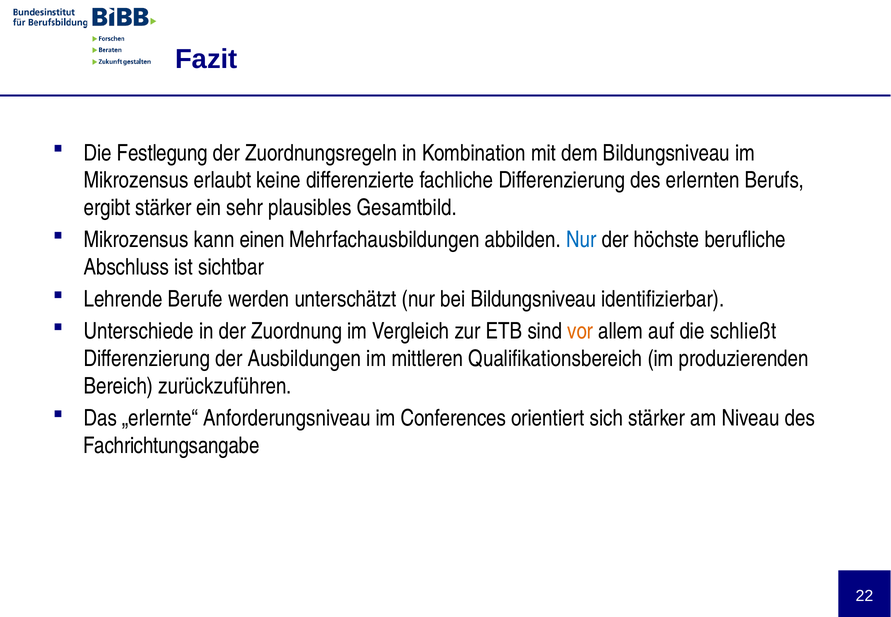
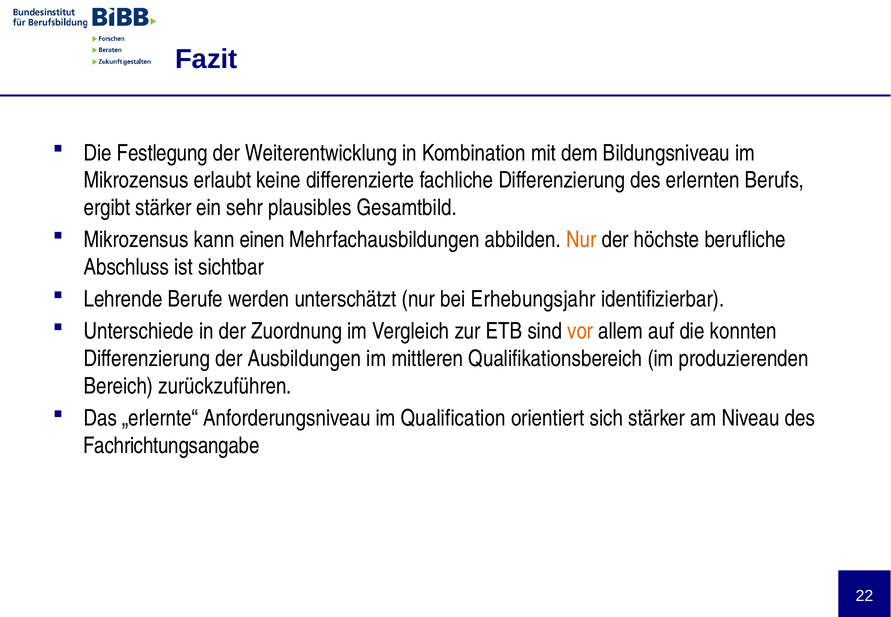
Zuordnungsregeln: Zuordnungsregeln -> Weiterentwicklung (321, 153)
Nur colour: blue -> orange (581, 240)
bei Bildungsniveau: Bildungsniveau -> Erhebungsjahr (533, 299)
schließt: schließt -> konnten (743, 331)
Conferences: Conferences -> Qualification (453, 418)
